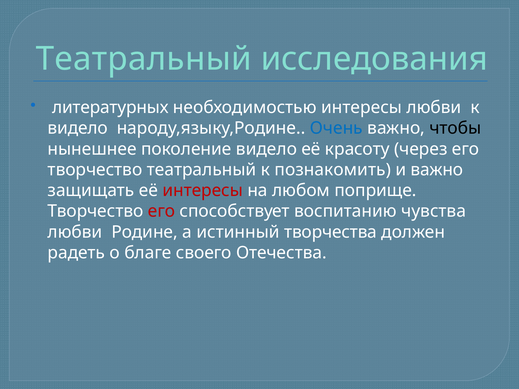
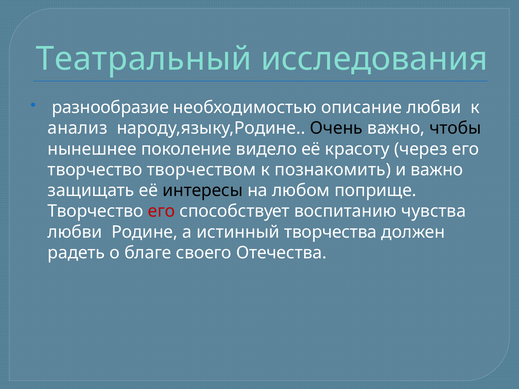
литературных: литературных -> разнообразие (110, 108)
необходимостью интересы: интересы -> описание (362, 108)
видело: видело -> анализ (78, 128)
Очень colour: blue -> black (336, 128)
творчество театральный: театральный -> творчеством (202, 170)
интересы colour: red -> black (203, 191)
